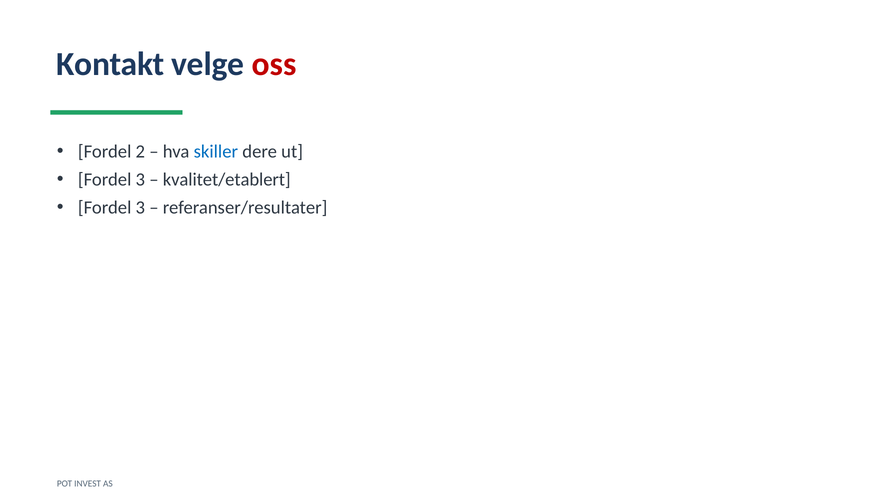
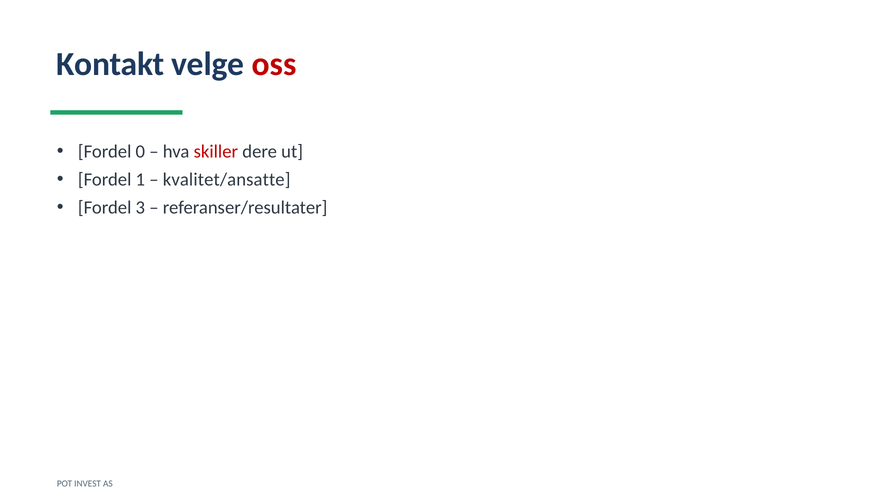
2: 2 -> 0 (140, 152)
skiller colour: blue -> red (216, 152)
3: 3 -> 1 (140, 180)
kvalitet/etablert: kvalitet/etablert -> kvalitet/ansatte (227, 180)
